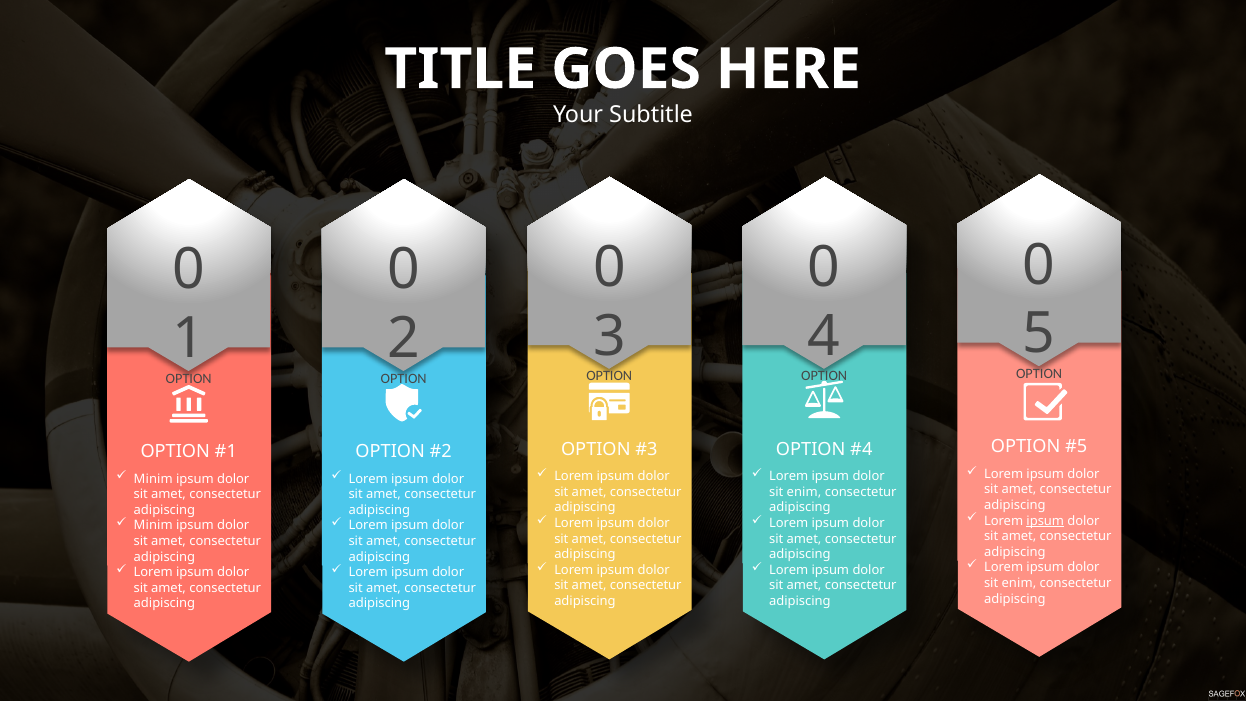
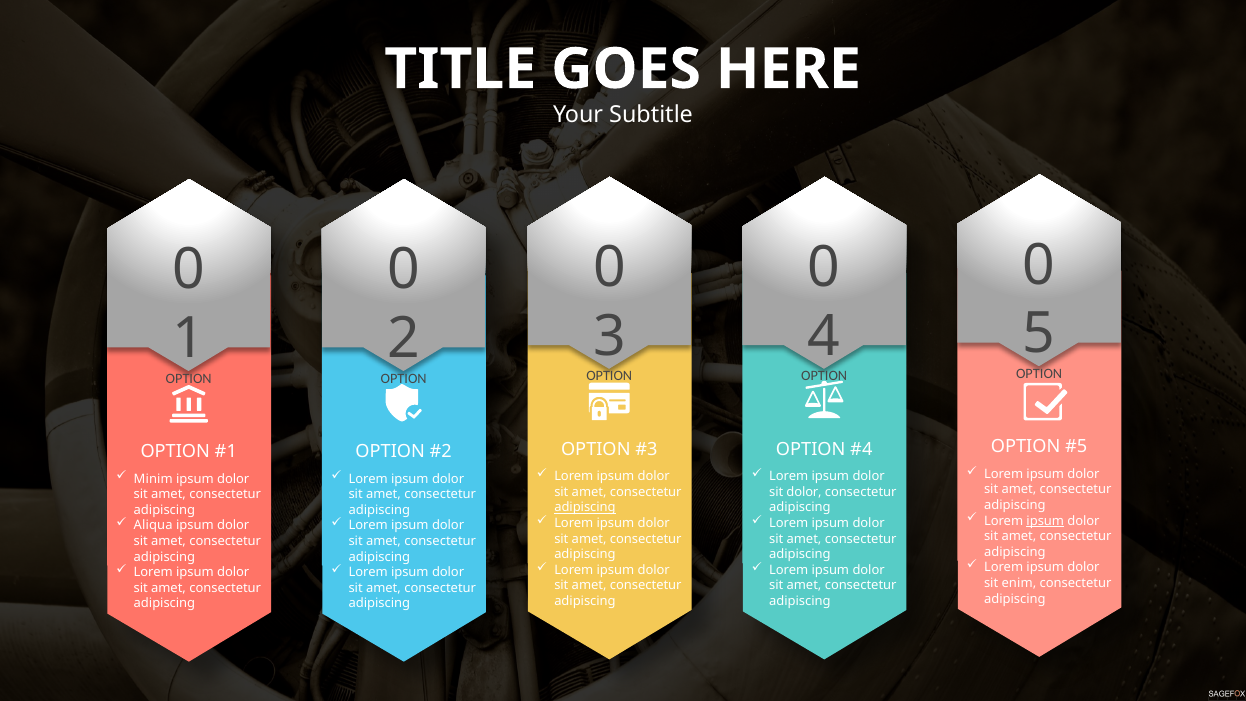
enim: enim -> dolor (804, 492)
adipiscing underline: none -> present (585, 508)
Minim: Minim -> Aliqua (153, 525)
